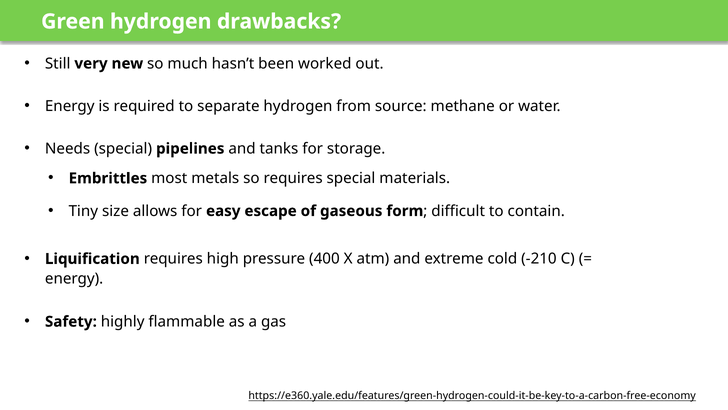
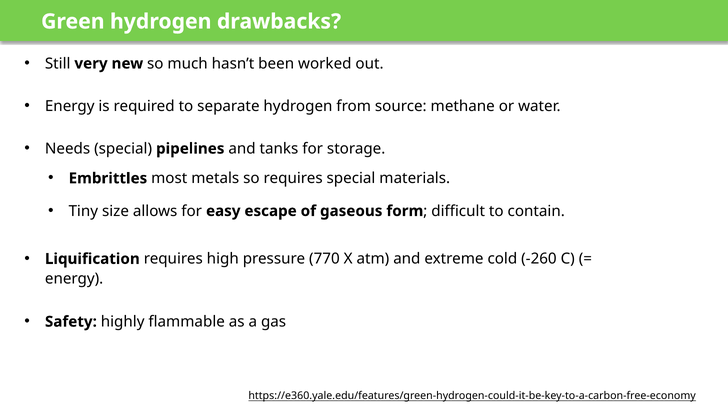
400: 400 -> 770 (324, 259)
-210: -210 -> -260 (539, 259)
